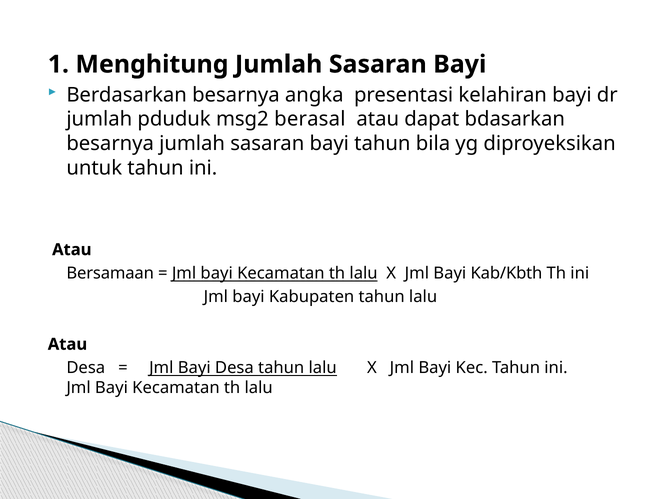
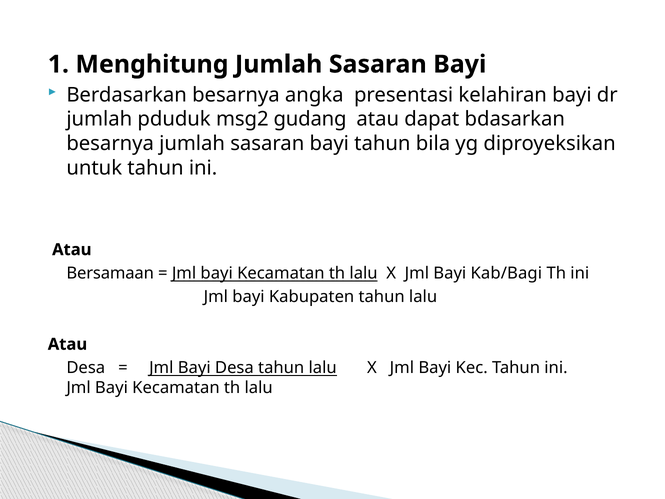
berasal: berasal -> gudang (310, 119)
Kab/Kbth: Kab/Kbth -> Kab/Bagi (506, 273)
